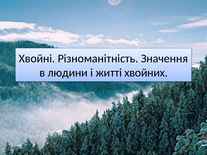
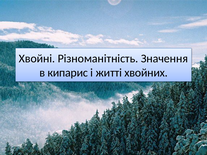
людини: людини -> кипарис (68, 73)
